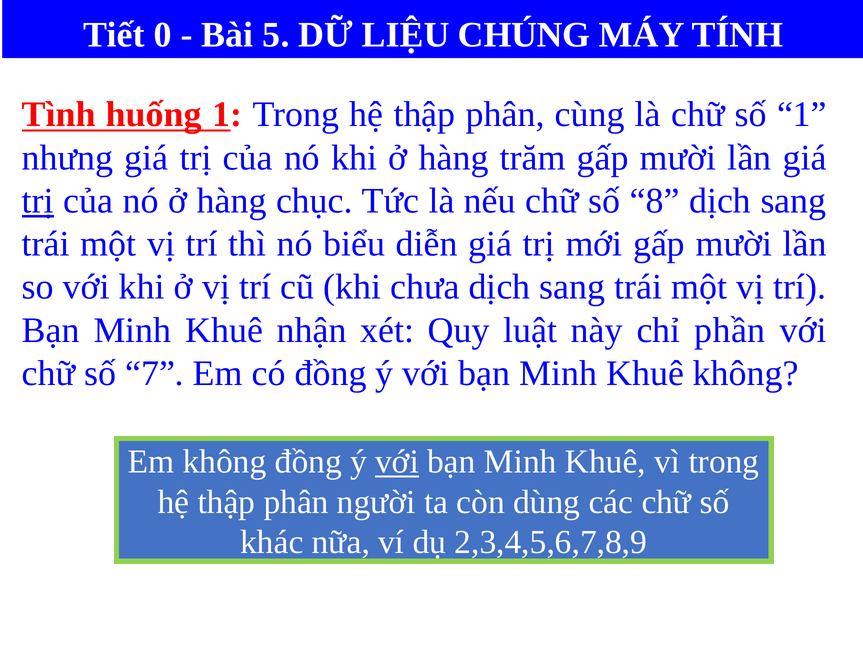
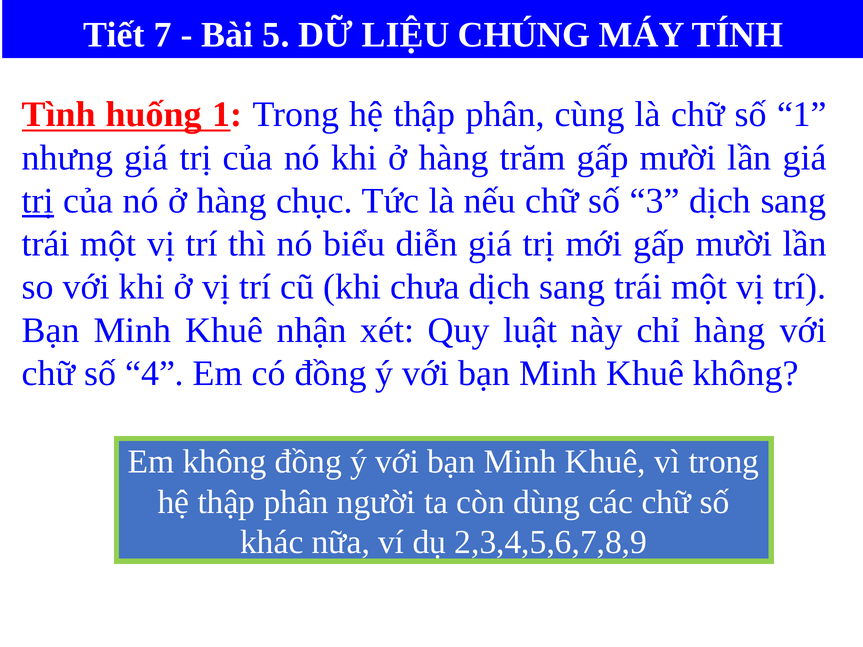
0: 0 -> 7 (163, 35)
8: 8 -> 3 (655, 201)
chỉ phần: phần -> hàng (730, 330)
7: 7 -> 4 (155, 373)
với underline: present -> none (397, 462)
